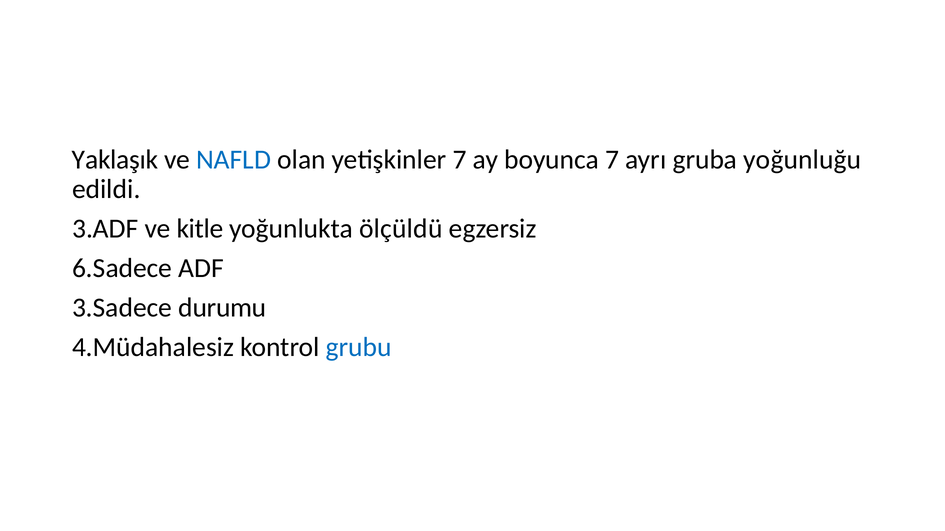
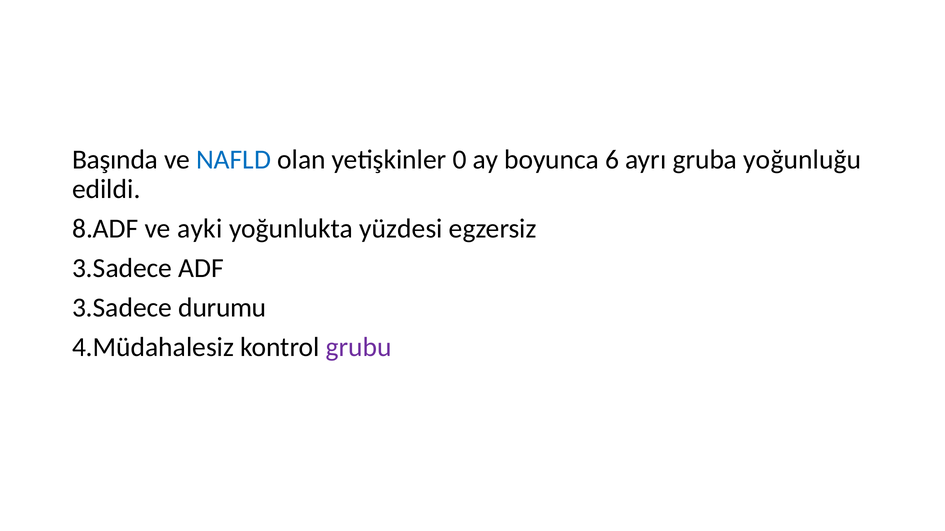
Yaklaşık: Yaklaşık -> Başında (115, 160)
yetişkinler 7: 7 -> 0 (460, 160)
boyunca 7: 7 -> 6 (612, 160)
3.ADF: 3.ADF -> 8.ADF (105, 229)
kitle: kitle -> ayki (200, 229)
ölçüldü: ölçüldü -> yüzdesi (401, 229)
6.Sadece: 6.Sadece -> 3.Sadece (122, 269)
grubu colour: blue -> purple (359, 348)
